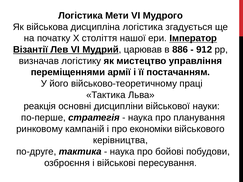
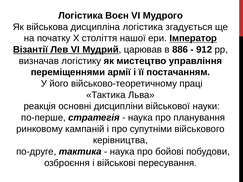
Мети: Мети -> Воєн (117, 16)
економіки: економіки -> супутніми (151, 129)
